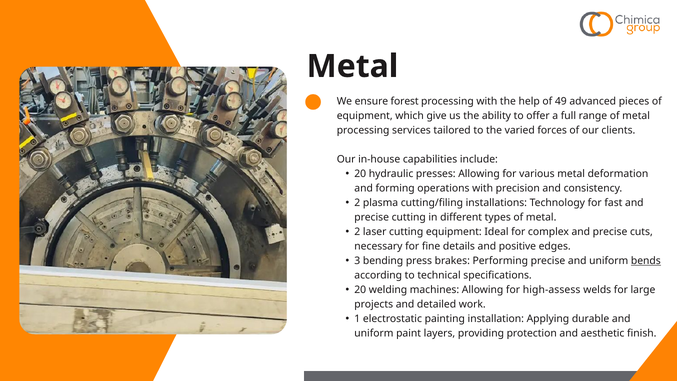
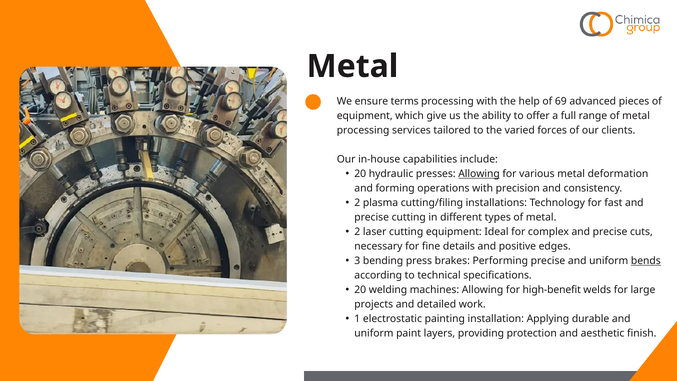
forest: forest -> terms (405, 101)
49: 49 -> 69 (561, 101)
Allowing underline: none -> present (479, 174)
high-assess: high-assess -> high-benefit (552, 290)
